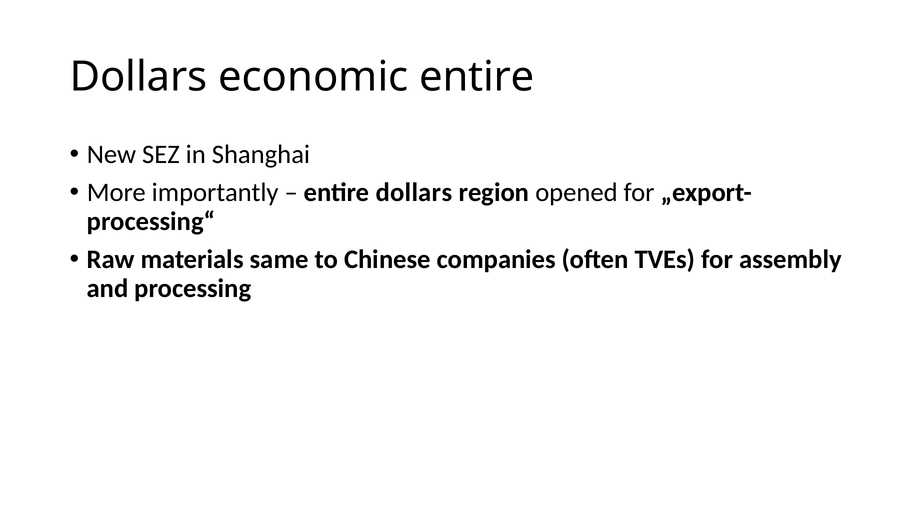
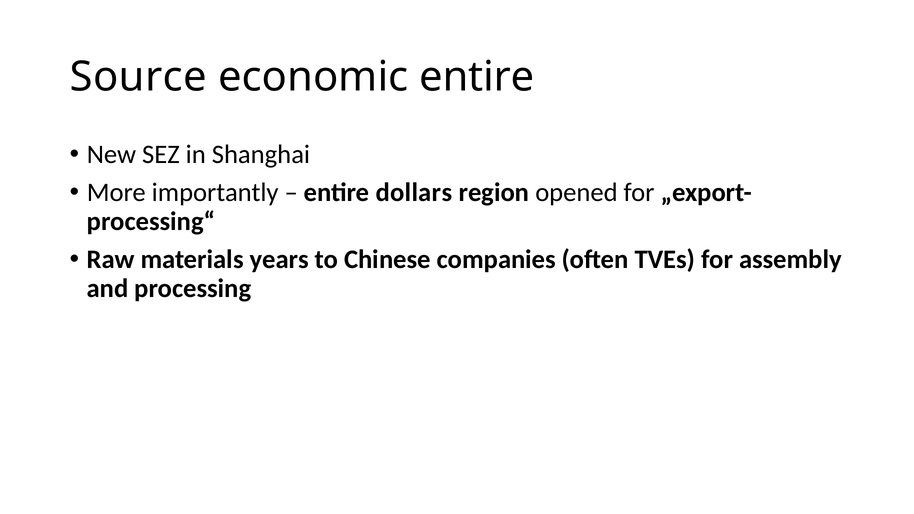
Dollars: Dollars -> Source (138, 77)
same: same -> years (279, 260)
